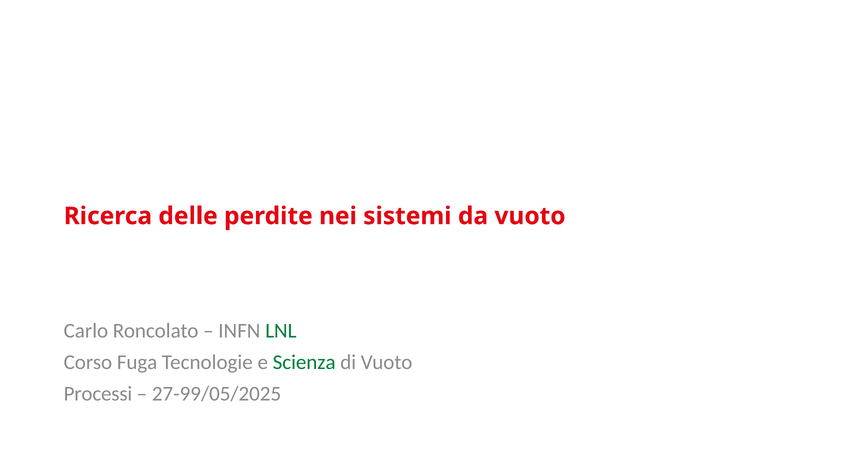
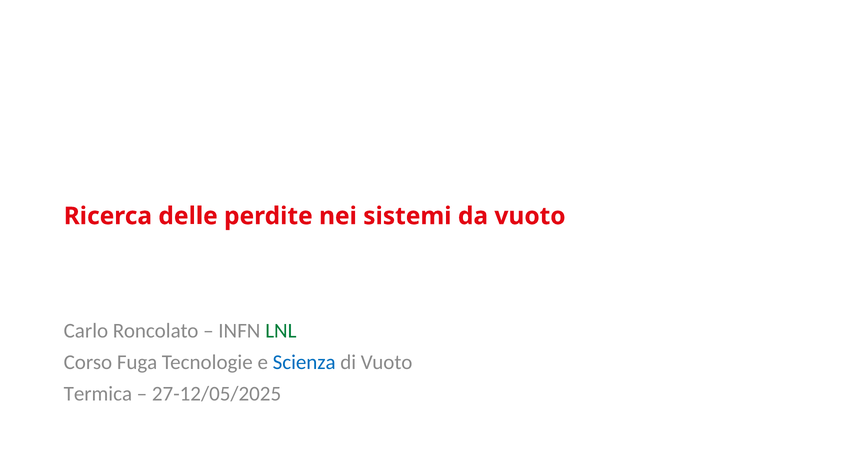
Scienza colour: green -> blue (304, 362)
Processi: Processi -> Termica (98, 394)
27-99/05/2025: 27-99/05/2025 -> 27-12/05/2025 (217, 394)
